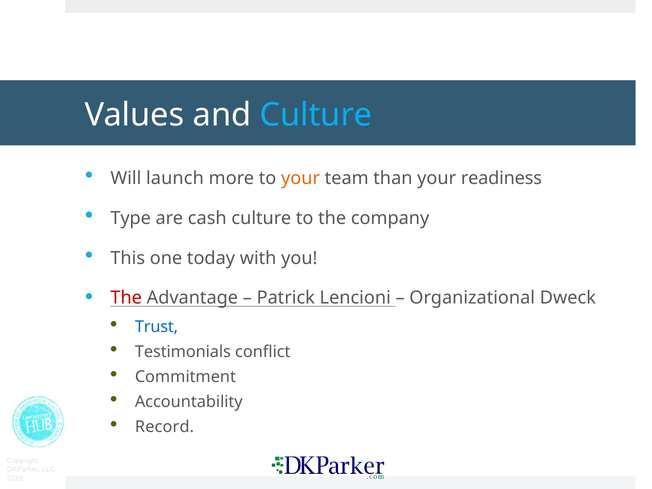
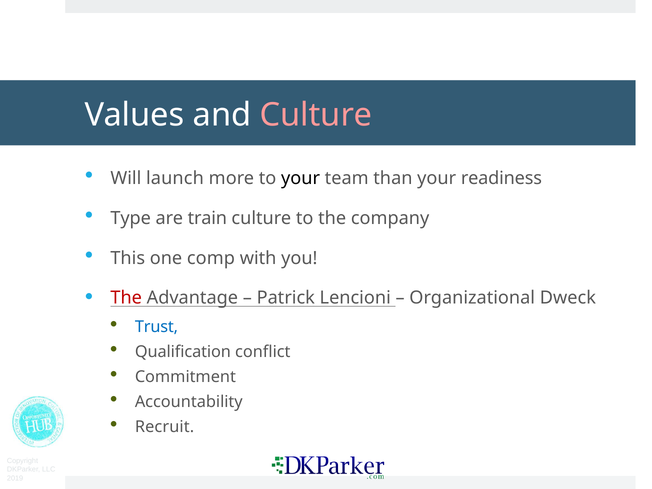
Culture colour: light blue -> pink (316, 115)
your colour: orange -> black (301, 178)
cash: cash -> train (207, 218)
today: today -> comp (211, 258)
Testimonials: Testimonials -> Qualification (183, 352)
Record: Record -> Recruit (165, 427)
